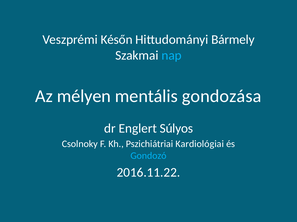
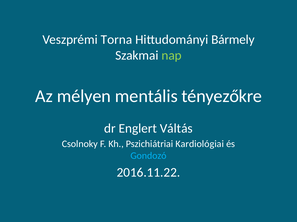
Későn: Későn -> Torna (116, 40)
nap colour: light blue -> light green (172, 56)
gondozása: gondozása -> tényezőkre (222, 97)
Súlyos: Súlyos -> Váltás (176, 129)
